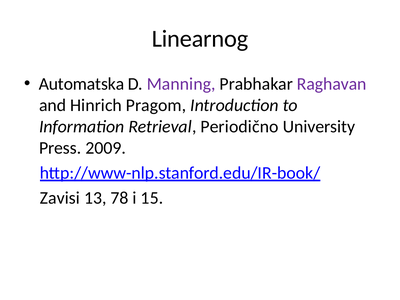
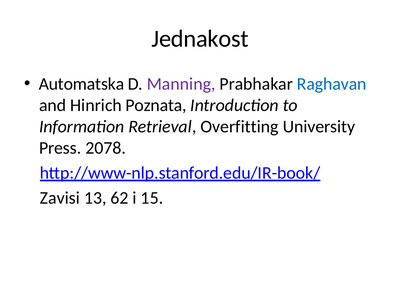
Linearnog: Linearnog -> Jednakost (200, 39)
Raghavan colour: purple -> blue (332, 84)
Pragom: Pragom -> Poznata (156, 105)
Periodično: Periodično -> Overfitting (240, 127)
2009: 2009 -> 2078 (106, 148)
78: 78 -> 62 (120, 198)
